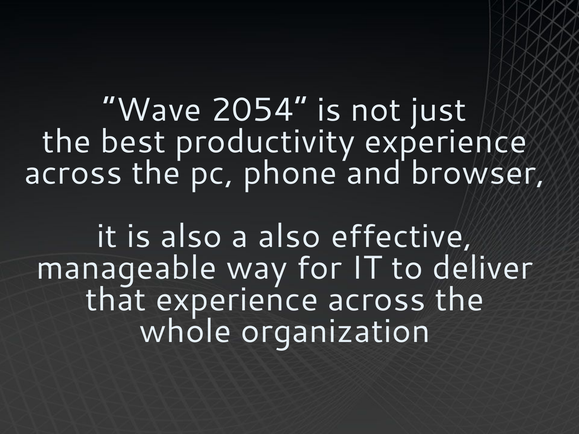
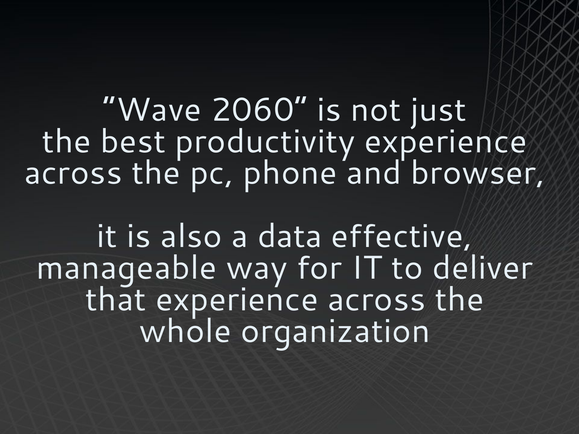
2054: 2054 -> 2060 (259, 110)
a also: also -> data (290, 236)
